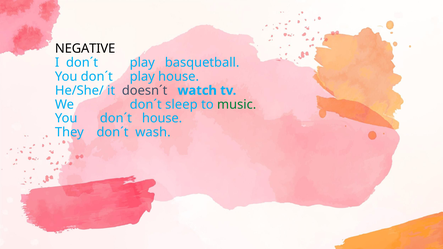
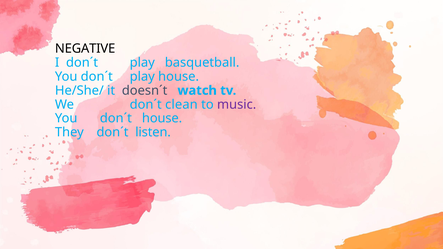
sleep: sleep -> clean (181, 105)
music colour: green -> purple (237, 105)
wash: wash -> listen (153, 132)
